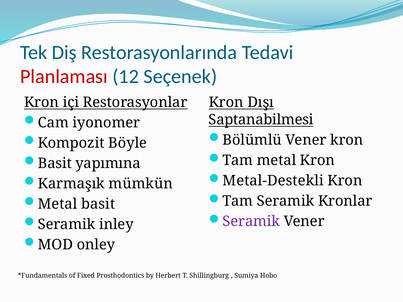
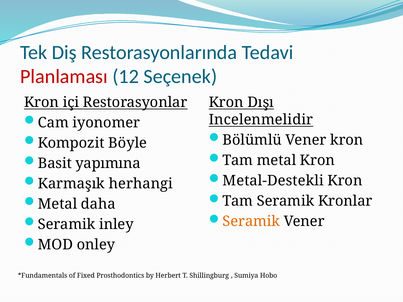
Saptanabilmesi: Saptanabilmesi -> Incelenmelidir (261, 120)
mümkün: mümkün -> herhangi (141, 184)
Metal basit: basit -> daha (98, 204)
Seramik colour: purple -> orange (251, 222)
